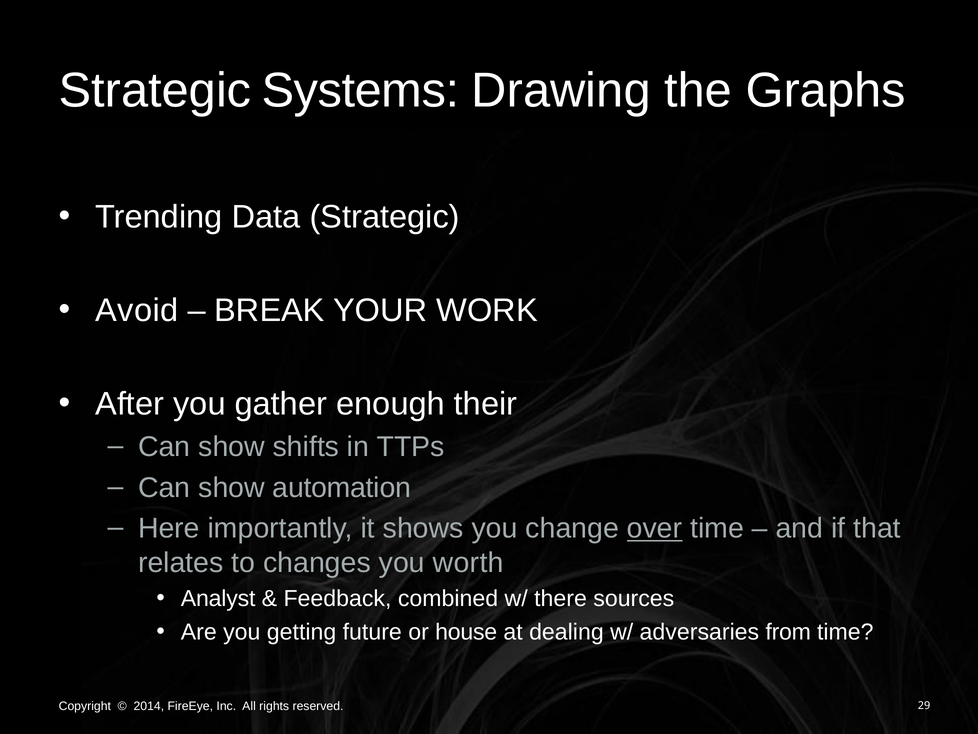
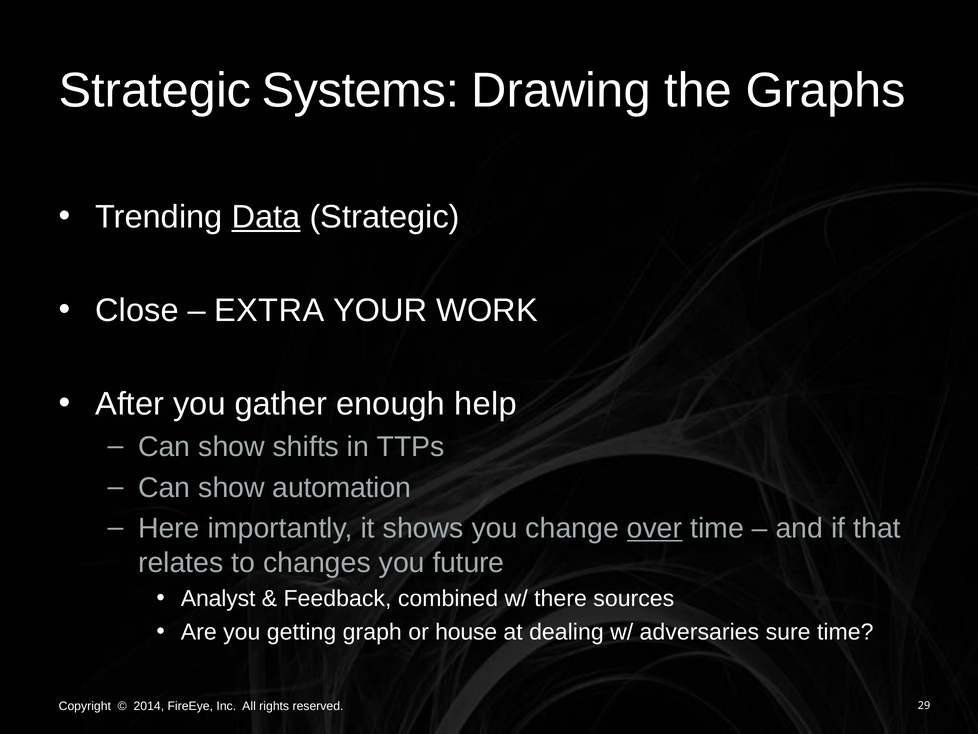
Data underline: none -> present (266, 217)
Avoid: Avoid -> Close (137, 310)
BREAK: BREAK -> EXTRA (269, 310)
their: their -> help (485, 404)
worth: worth -> future (468, 562)
future: future -> graph (372, 632)
from: from -> sure (788, 632)
